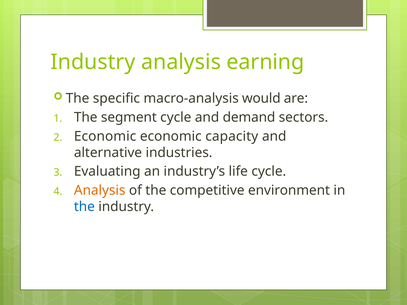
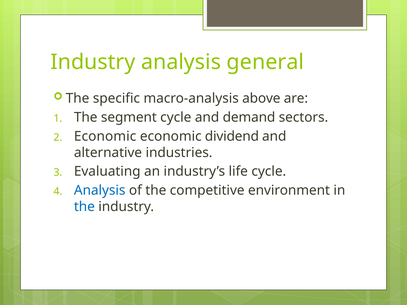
earning: earning -> general (265, 62)
would: would -> above (261, 98)
capacity: capacity -> dividend (232, 136)
Analysis colour: orange -> blue (100, 191)
